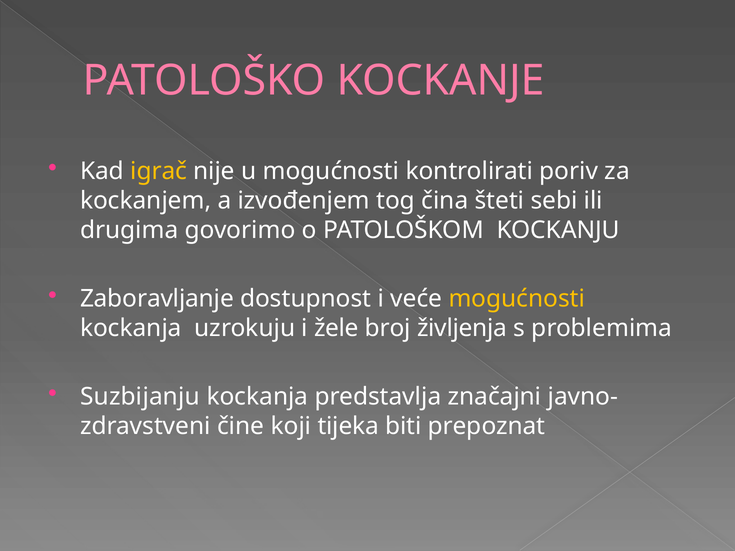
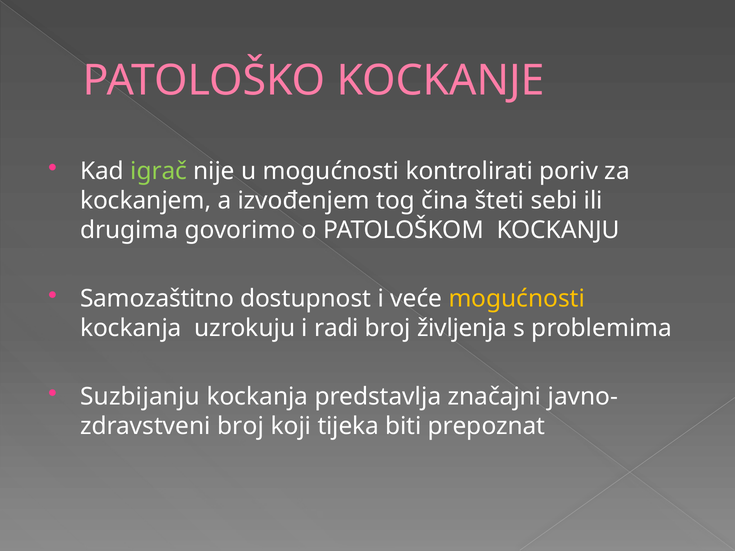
igrač colour: yellow -> light green (159, 171)
Zaboravljanje: Zaboravljanje -> Samozaštitno (157, 299)
žele: žele -> radi (336, 328)
čine: čine -> broj (241, 426)
